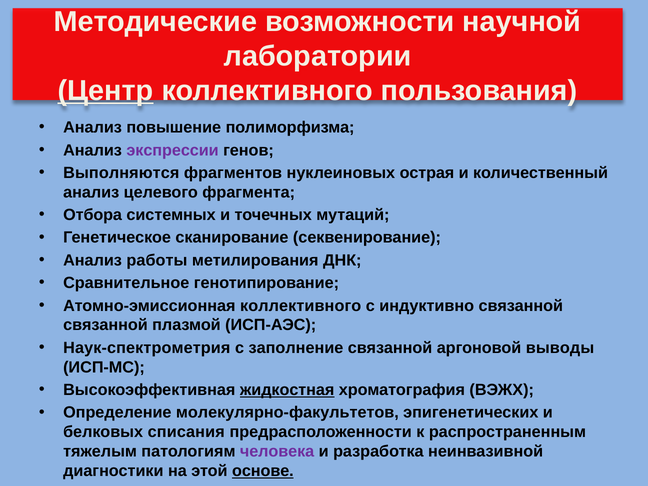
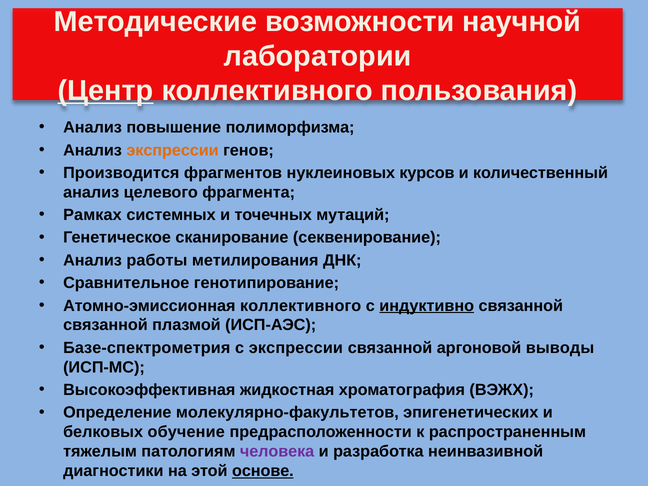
экспрессии colour: purple -> orange (173, 150)
Выполняются: Выполняются -> Производится (121, 173)
острая: острая -> курсов (427, 173)
Отбора: Отбора -> Рамках (92, 215)
индуктивно underline: none -> present (427, 306)
Наук-спектрометрия: Наук-спектрометрия -> Базе-спектрометрия (147, 348)
с заполнение: заполнение -> экспрессии (296, 348)
жидкостная underline: present -> none (287, 390)
списания: списания -> обучение (186, 432)
